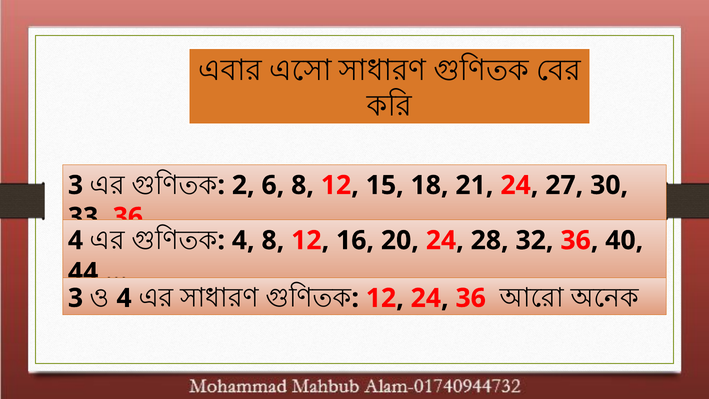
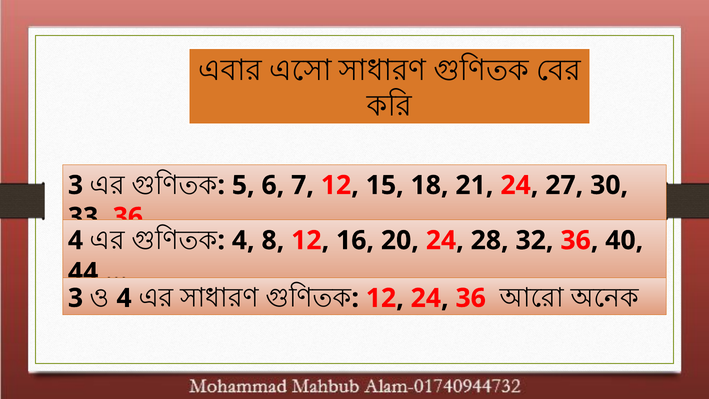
2: 2 -> 5 (243, 185)
6 8: 8 -> 7 (303, 185)
